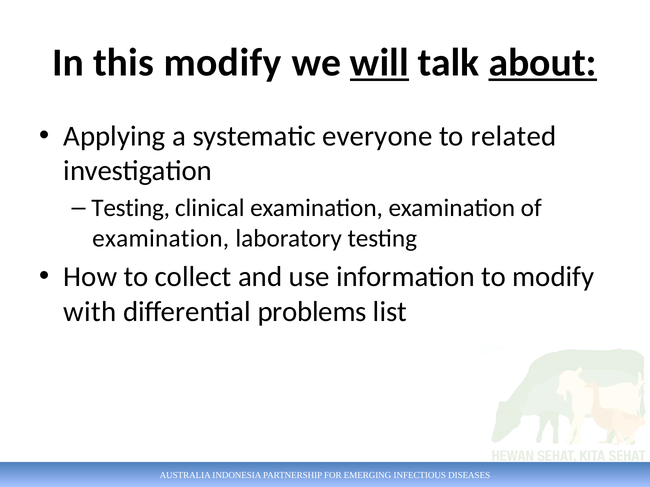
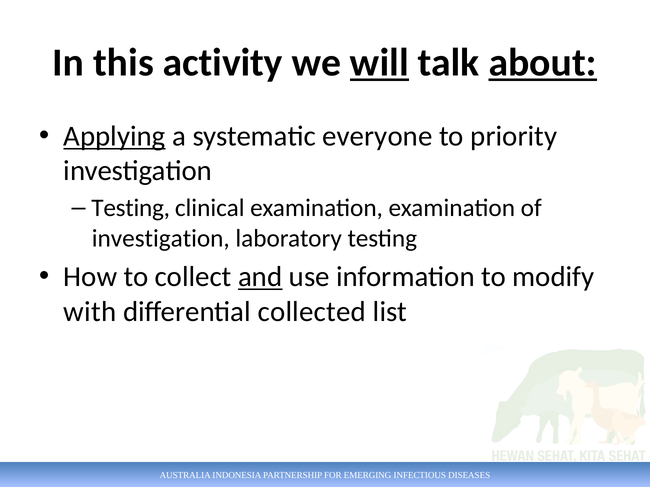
this modify: modify -> activity (223, 63)
Applying underline: none -> present (114, 136)
related: related -> priority (514, 136)
examination: examination -> investigation (161, 239)
and underline: none -> present (260, 277)
problems: problems -> collected (312, 312)
